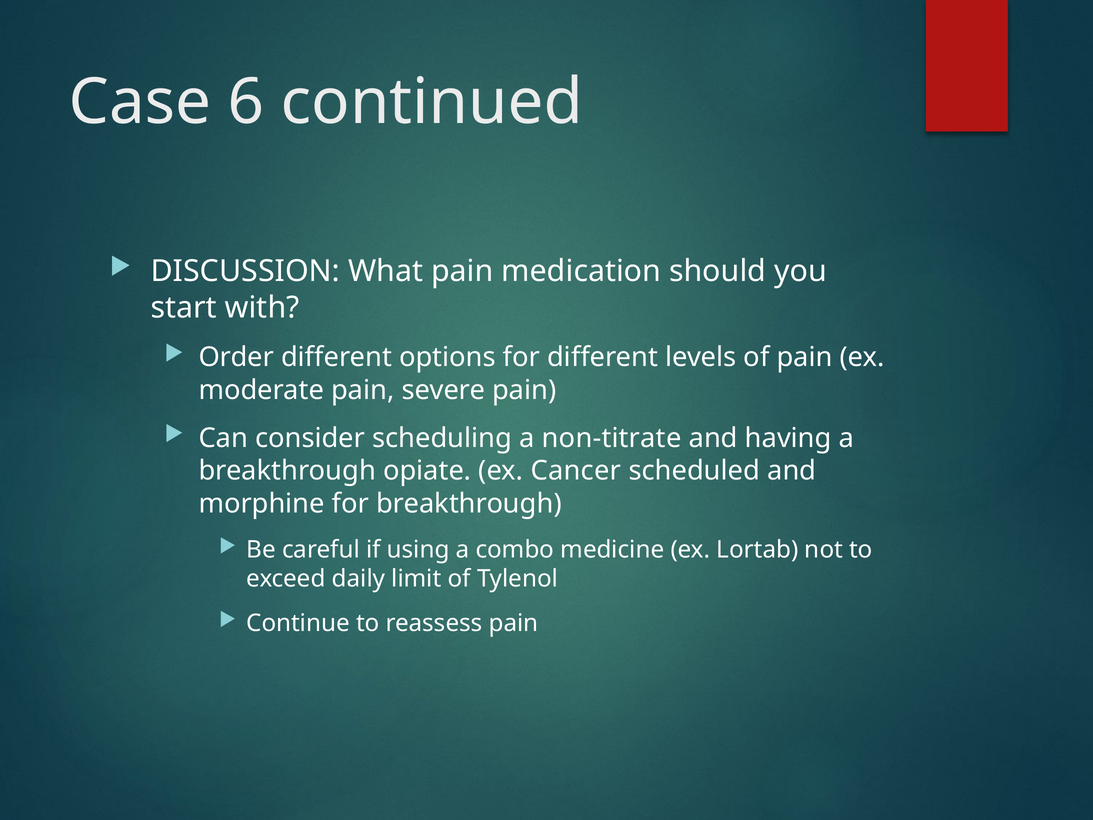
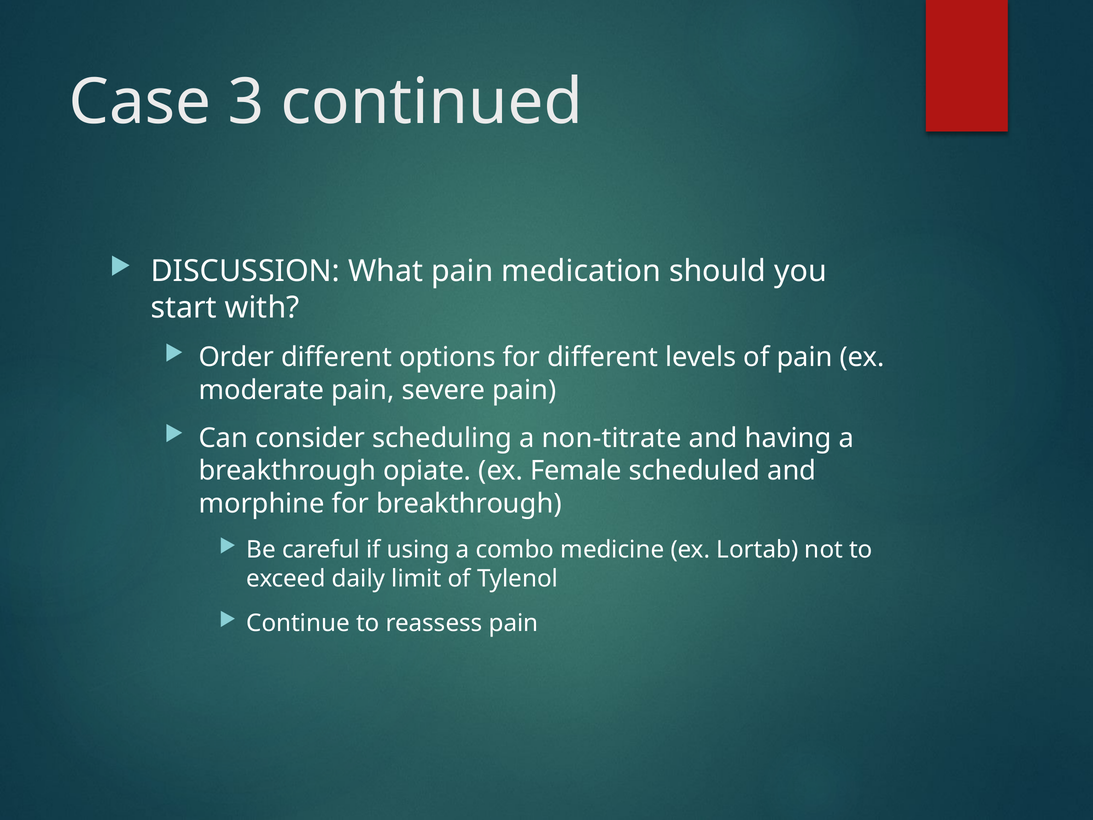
6: 6 -> 3 (246, 102)
Cancer: Cancer -> Female (576, 471)
